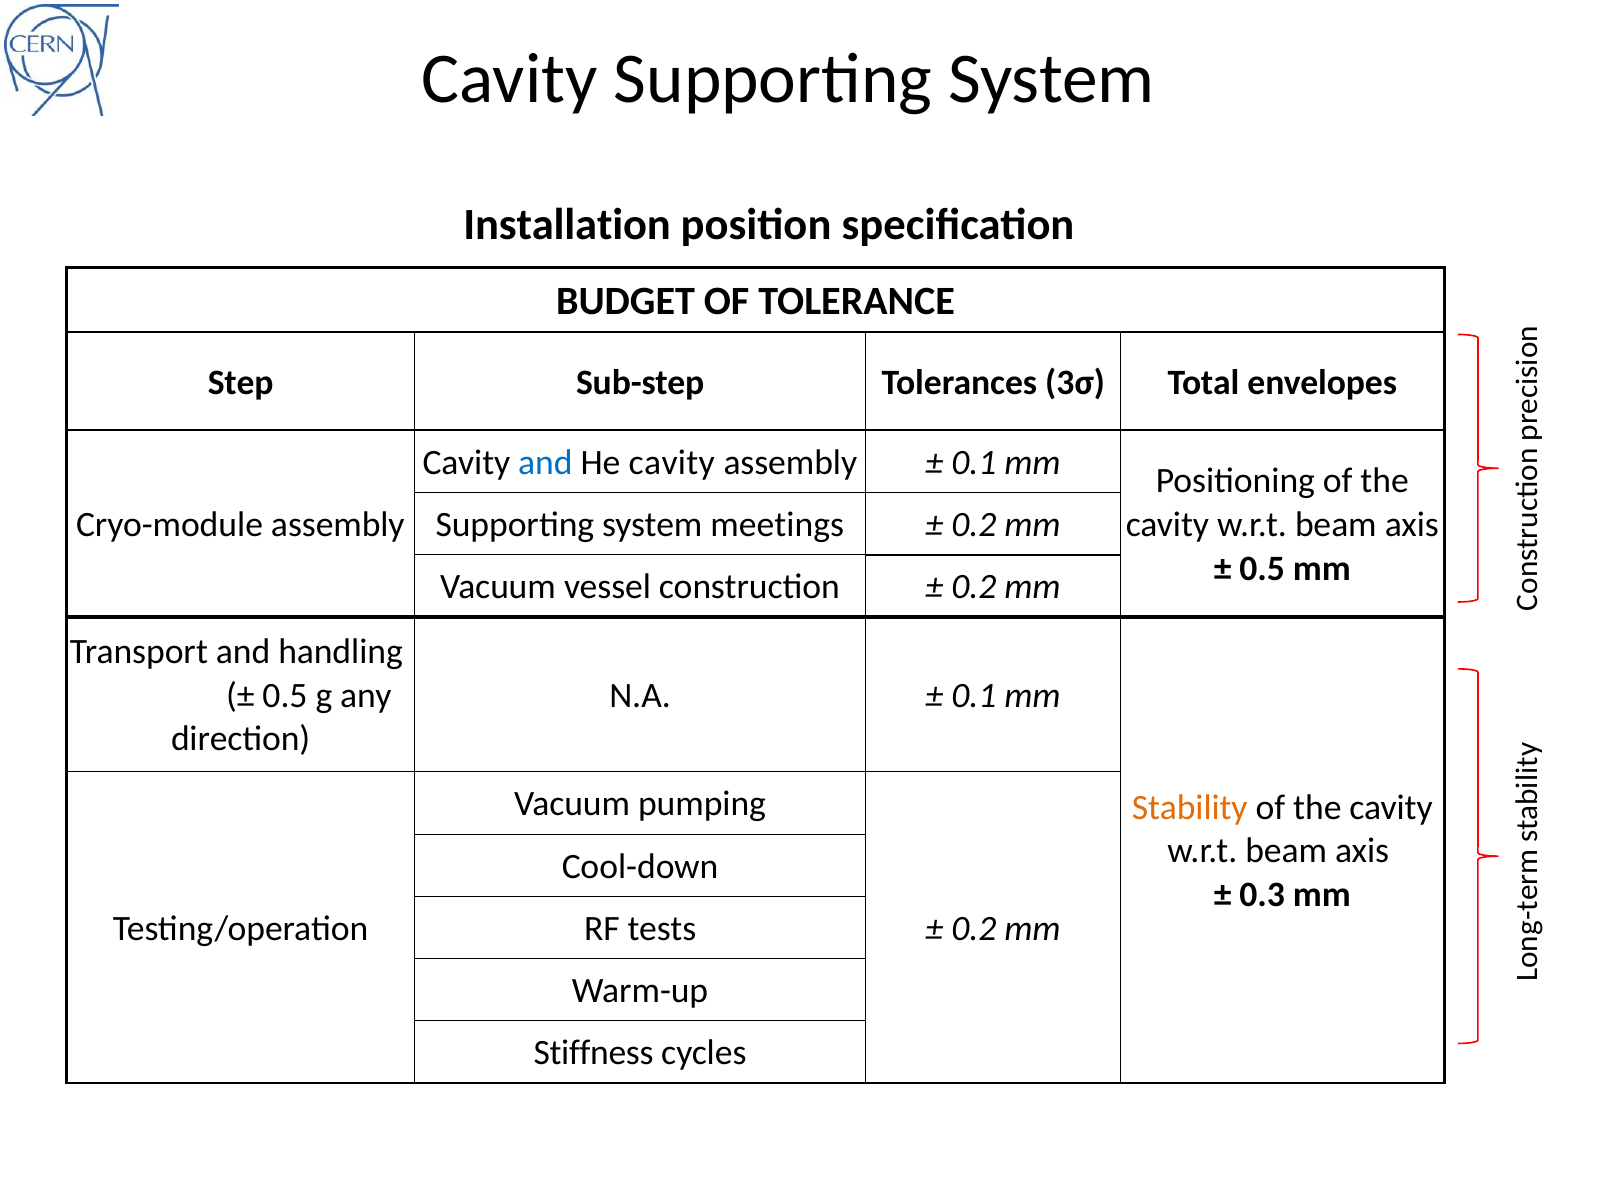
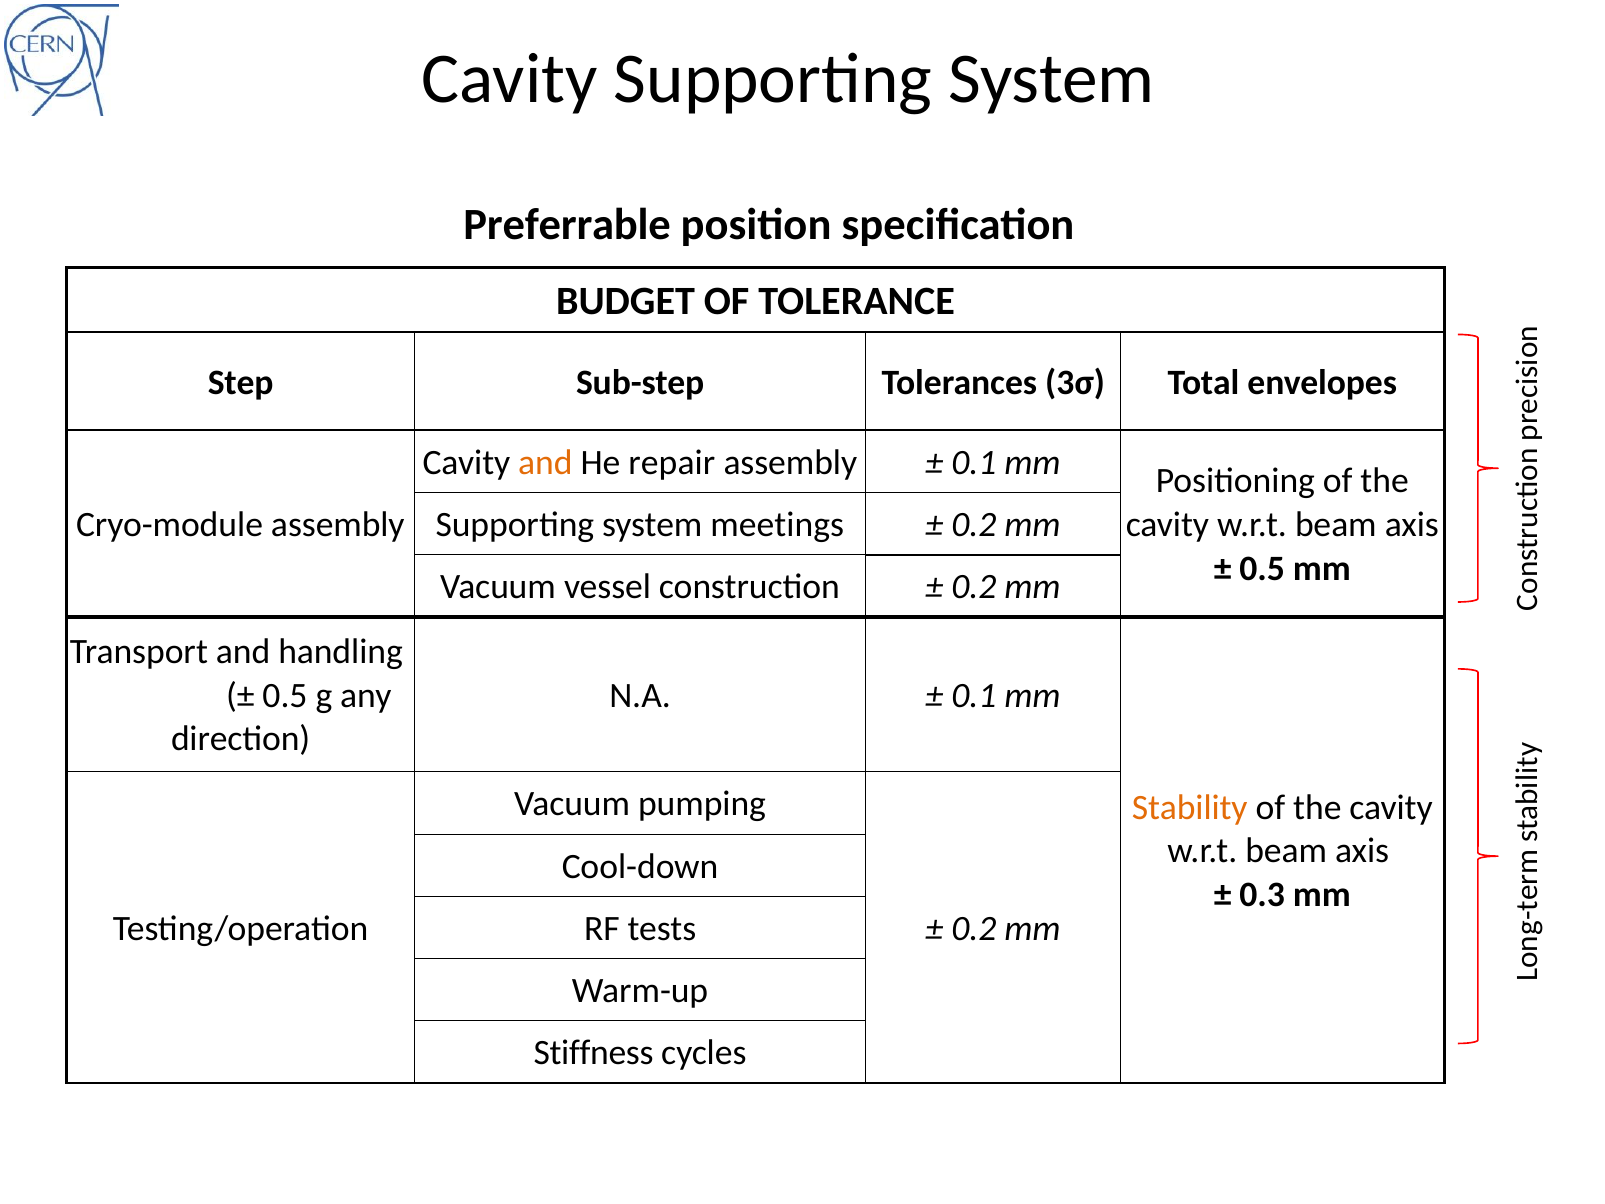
Installation: Installation -> Preferrable (567, 225)
and colour: blue -> orange (545, 462)
He cavity: cavity -> repair (672, 462)
